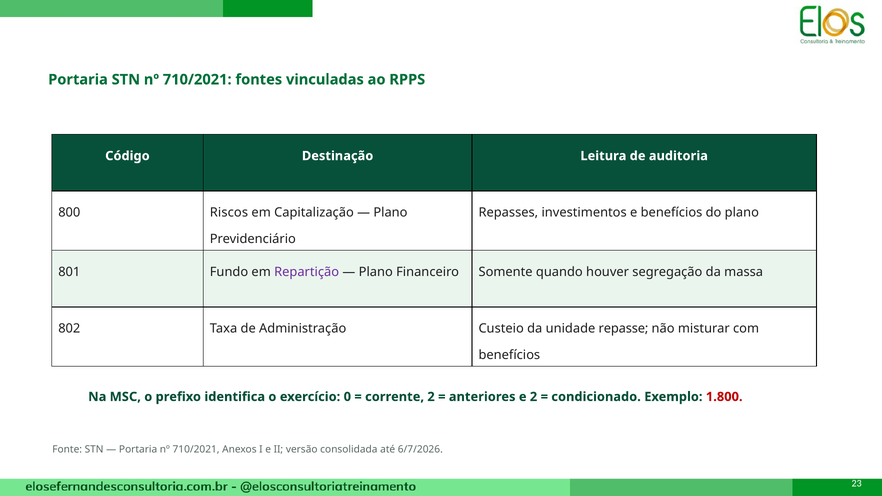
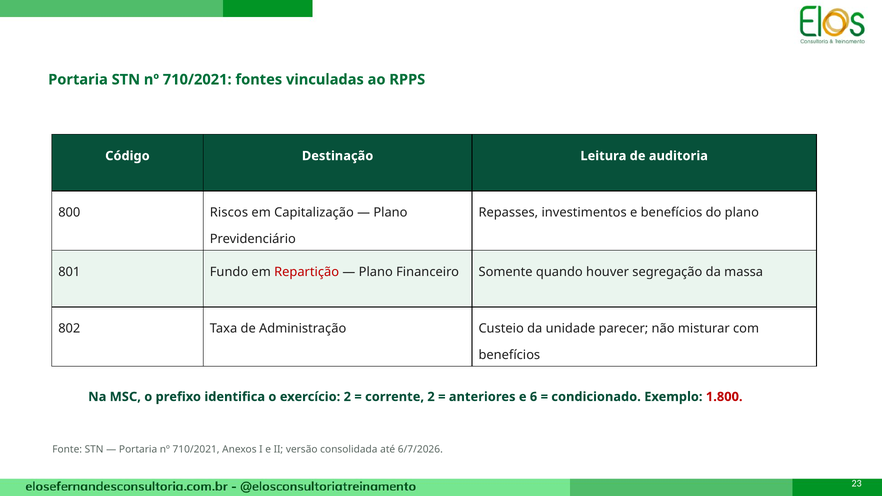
Repartição colour: purple -> red (307, 272)
repasse: repasse -> parecer (623, 329)
exercício 0: 0 -> 2 (347, 397)
e 2: 2 -> 6 (534, 397)
